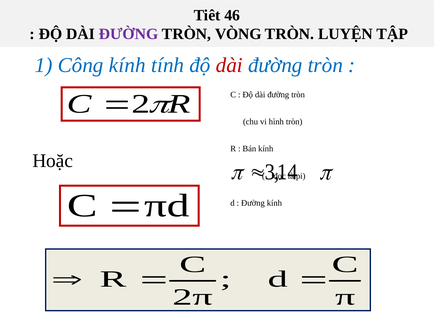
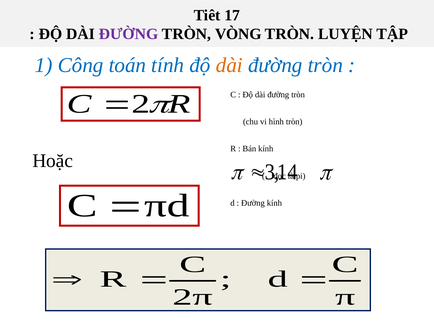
46: 46 -> 17 (232, 15)
Công kính: kính -> toán (127, 65)
dài colour: red -> orange (229, 65)
